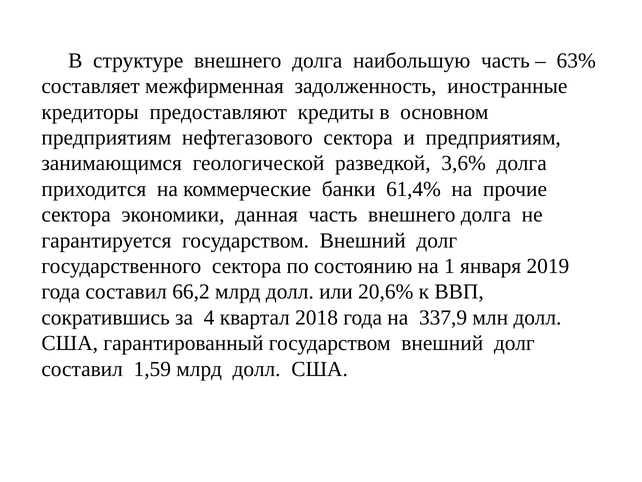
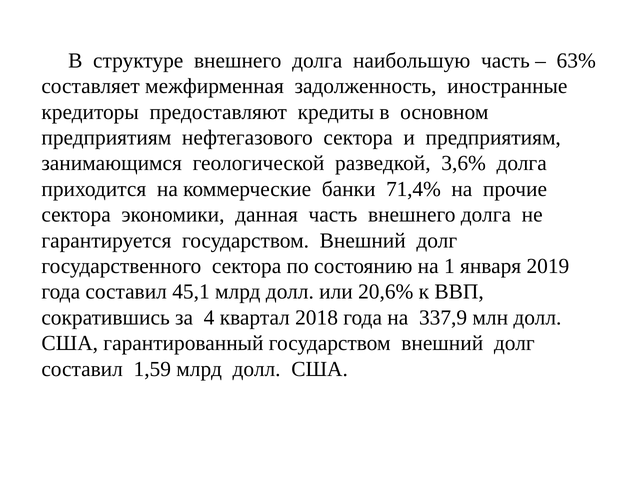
61,4%: 61,4% -> 71,4% (413, 189)
66,2: 66,2 -> 45,1 (191, 292)
